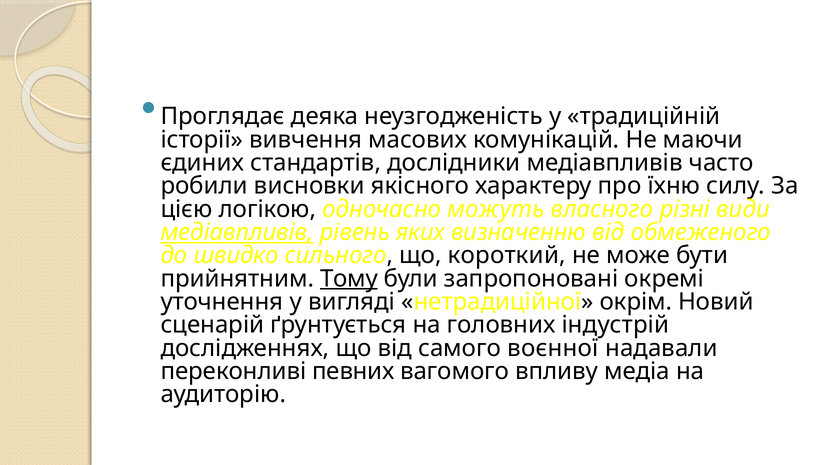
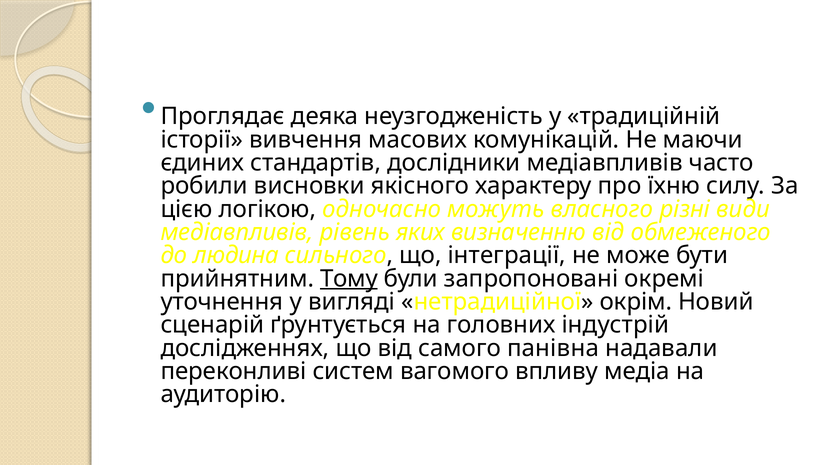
медіавпливів underline: present -> none (237, 232)
швидко: швидко -> людина (236, 255)
короткий: короткий -> інтеграції (507, 255)
воєнної: воєнної -> панівна (553, 348)
певних: певних -> систем (353, 371)
